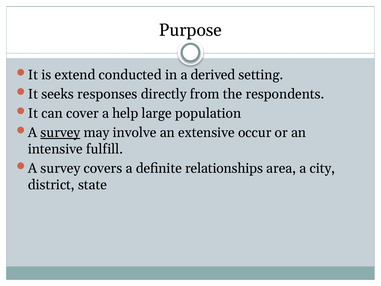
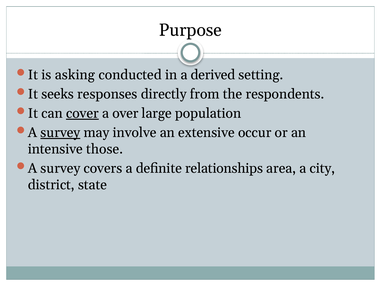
extend: extend -> asking (75, 75)
cover underline: none -> present (82, 113)
help: help -> over (125, 113)
fulfill: fulfill -> those (105, 149)
